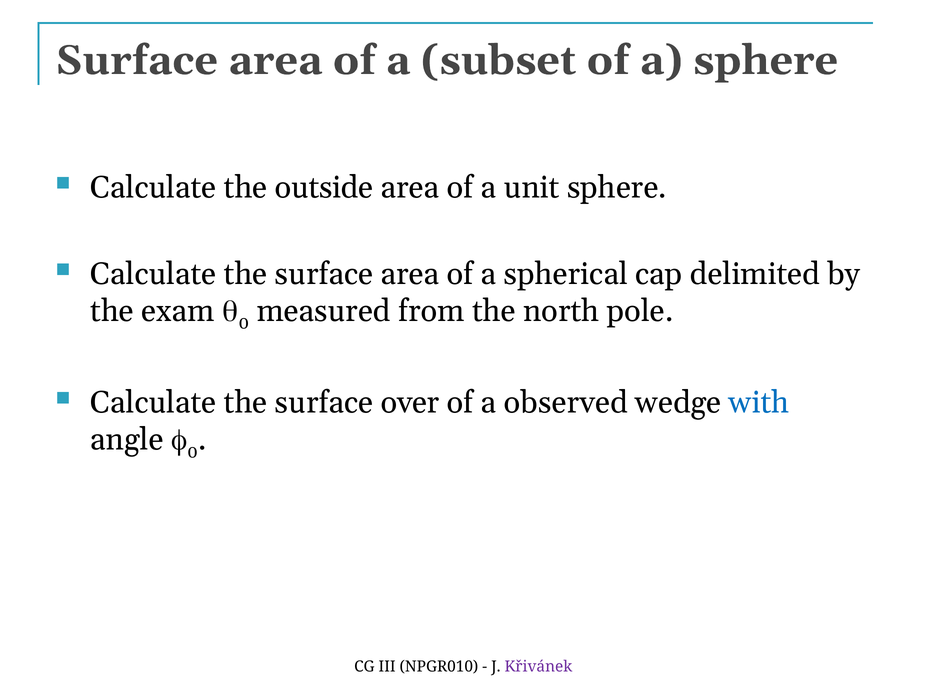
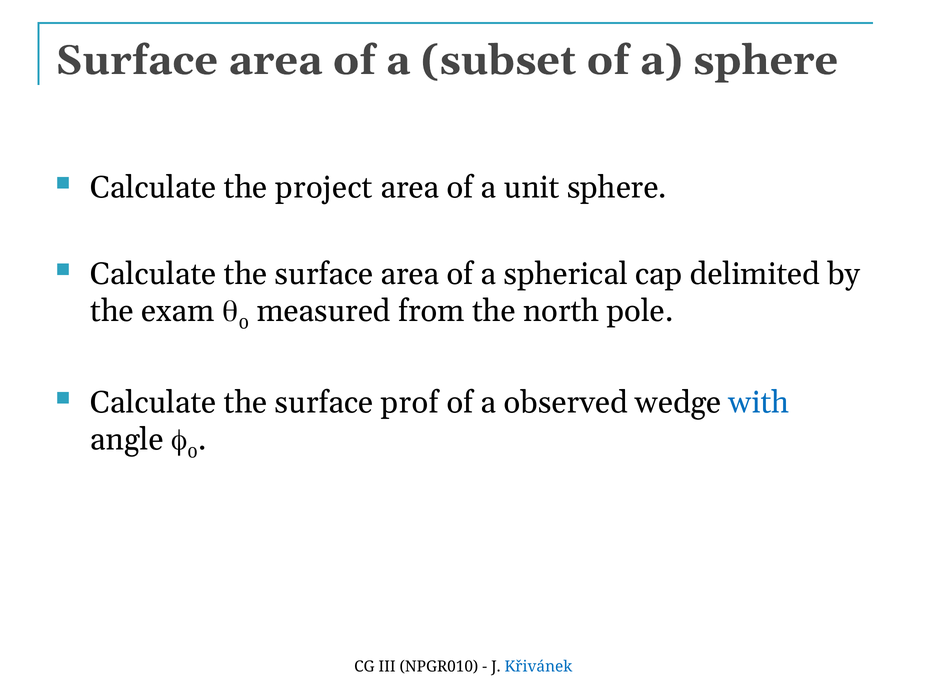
outside: outside -> project (324, 188)
over: over -> prof (410, 403)
Křivánek colour: purple -> blue (538, 667)
